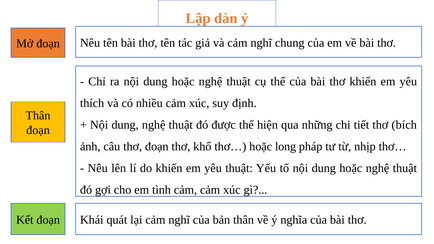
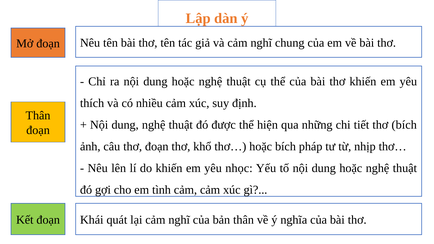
hoặc long: long -> bích (285, 147)
yêu thuật: thuật -> nhọc (239, 168)
